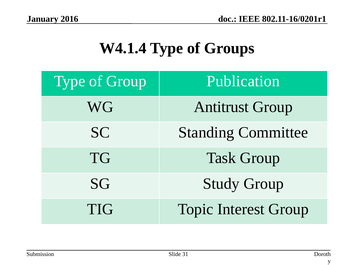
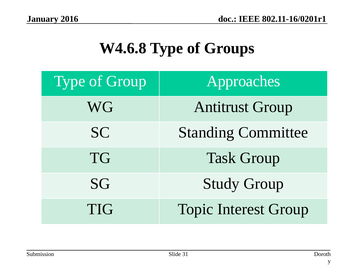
W4.1.4: W4.1.4 -> W4.6.8 (123, 48)
Publication: Publication -> Approaches (243, 81)
